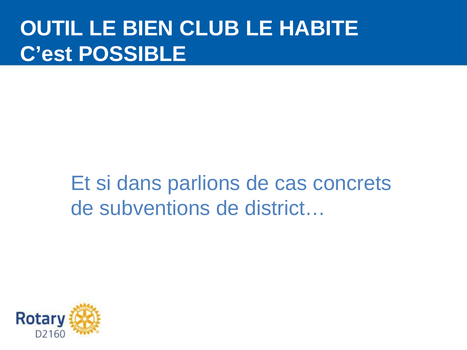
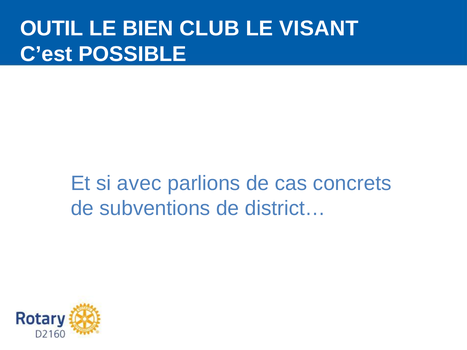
HABITE: HABITE -> VISANT (319, 28)
dans: dans -> avec (139, 184)
